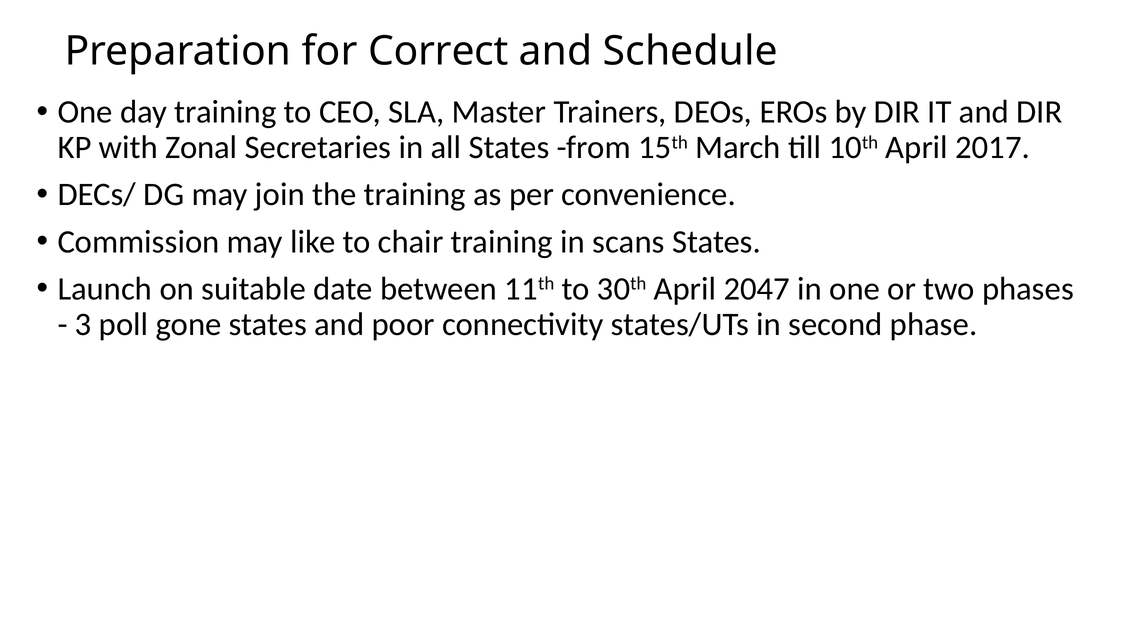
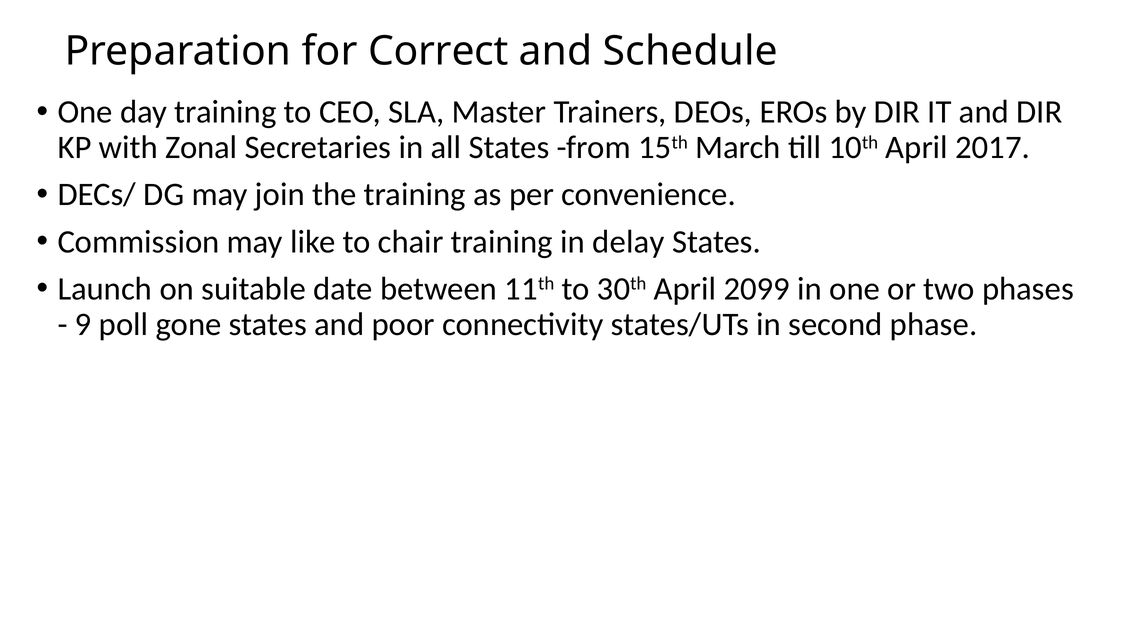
scans: scans -> delay (628, 242)
2047: 2047 -> 2099 (757, 289)
3: 3 -> 9 (83, 324)
